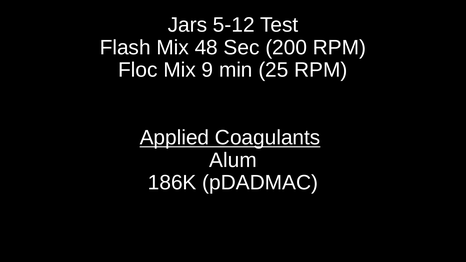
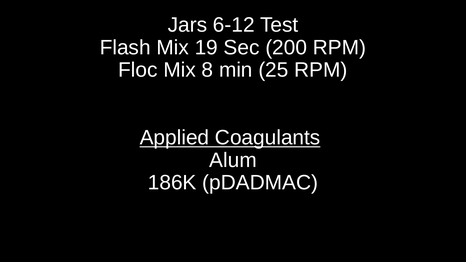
5-12: 5-12 -> 6-12 (234, 25)
48: 48 -> 19 (206, 48)
9: 9 -> 8 (207, 70)
